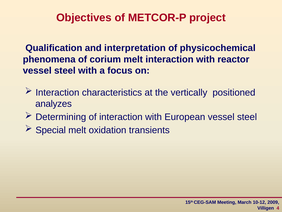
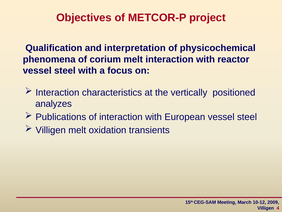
Determining: Determining -> Publications (61, 117)
Special: Special -> Villigen (51, 130)
